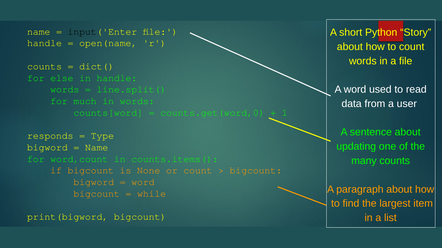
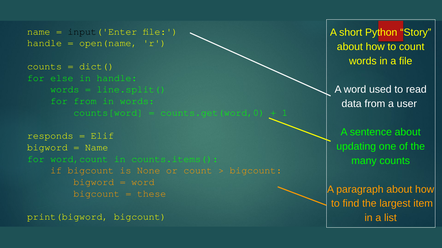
for much: much -> from (85, 101)
Type: Type -> Elif (102, 136)
while: while -> these (152, 194)
